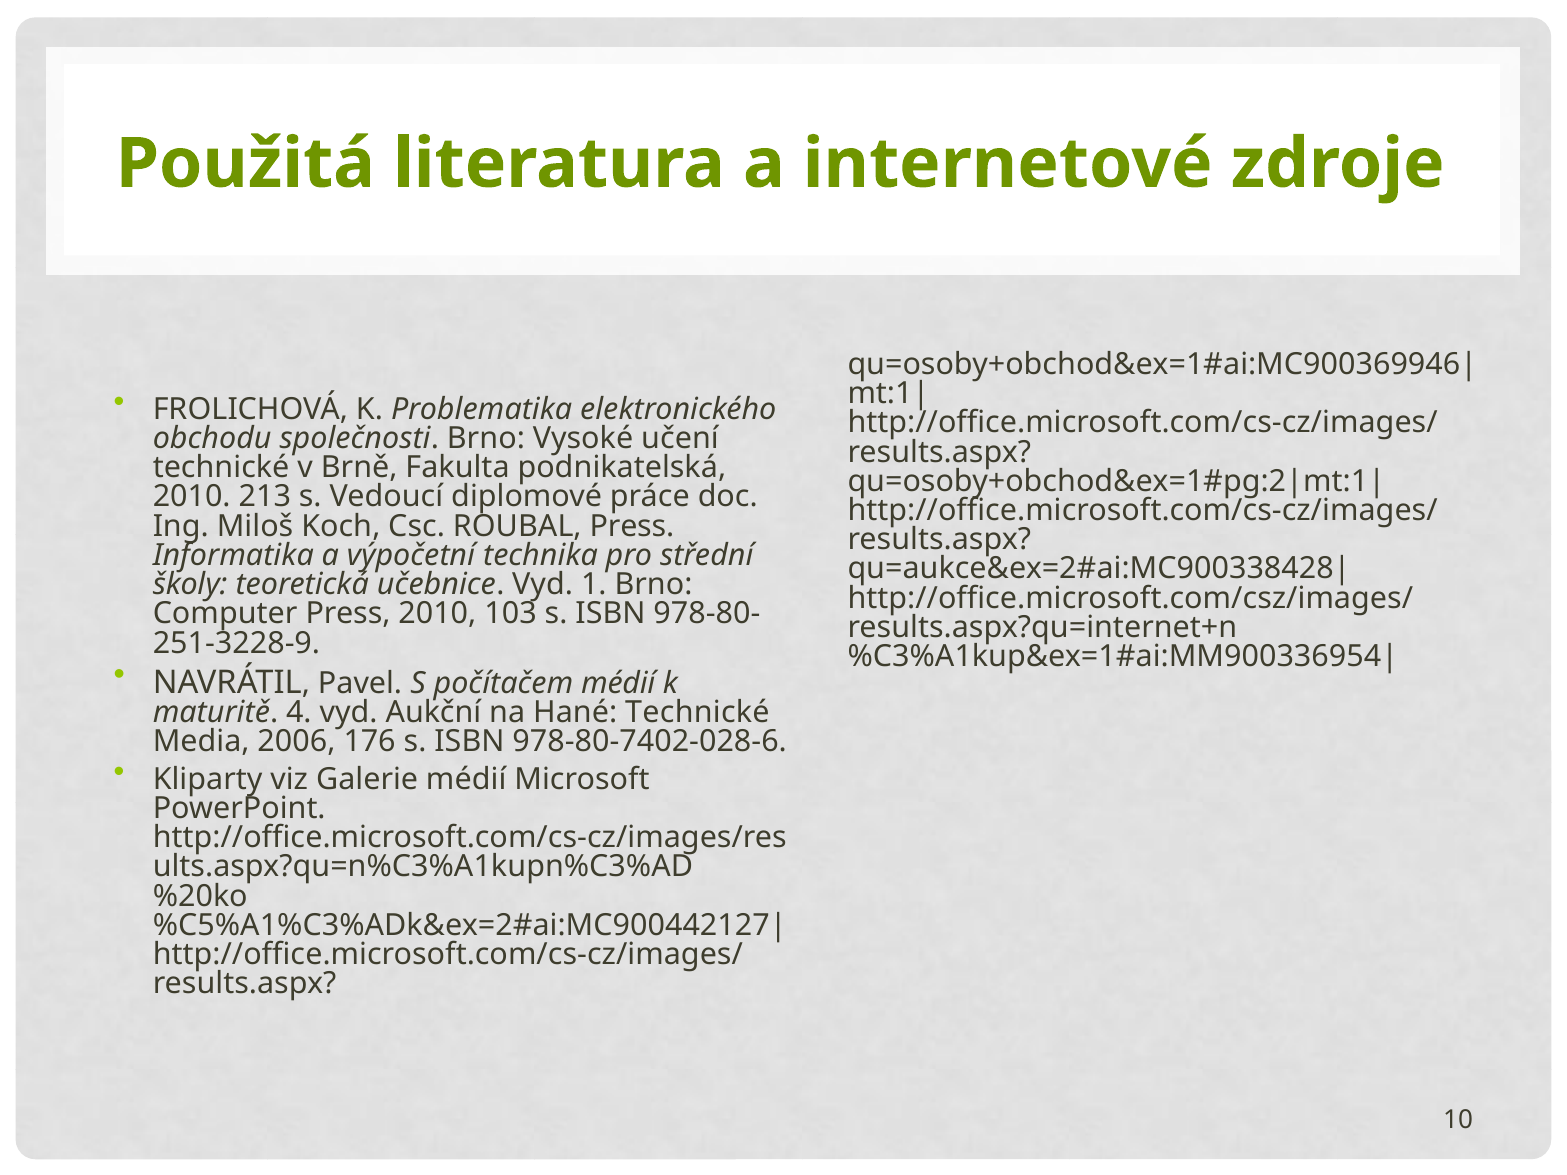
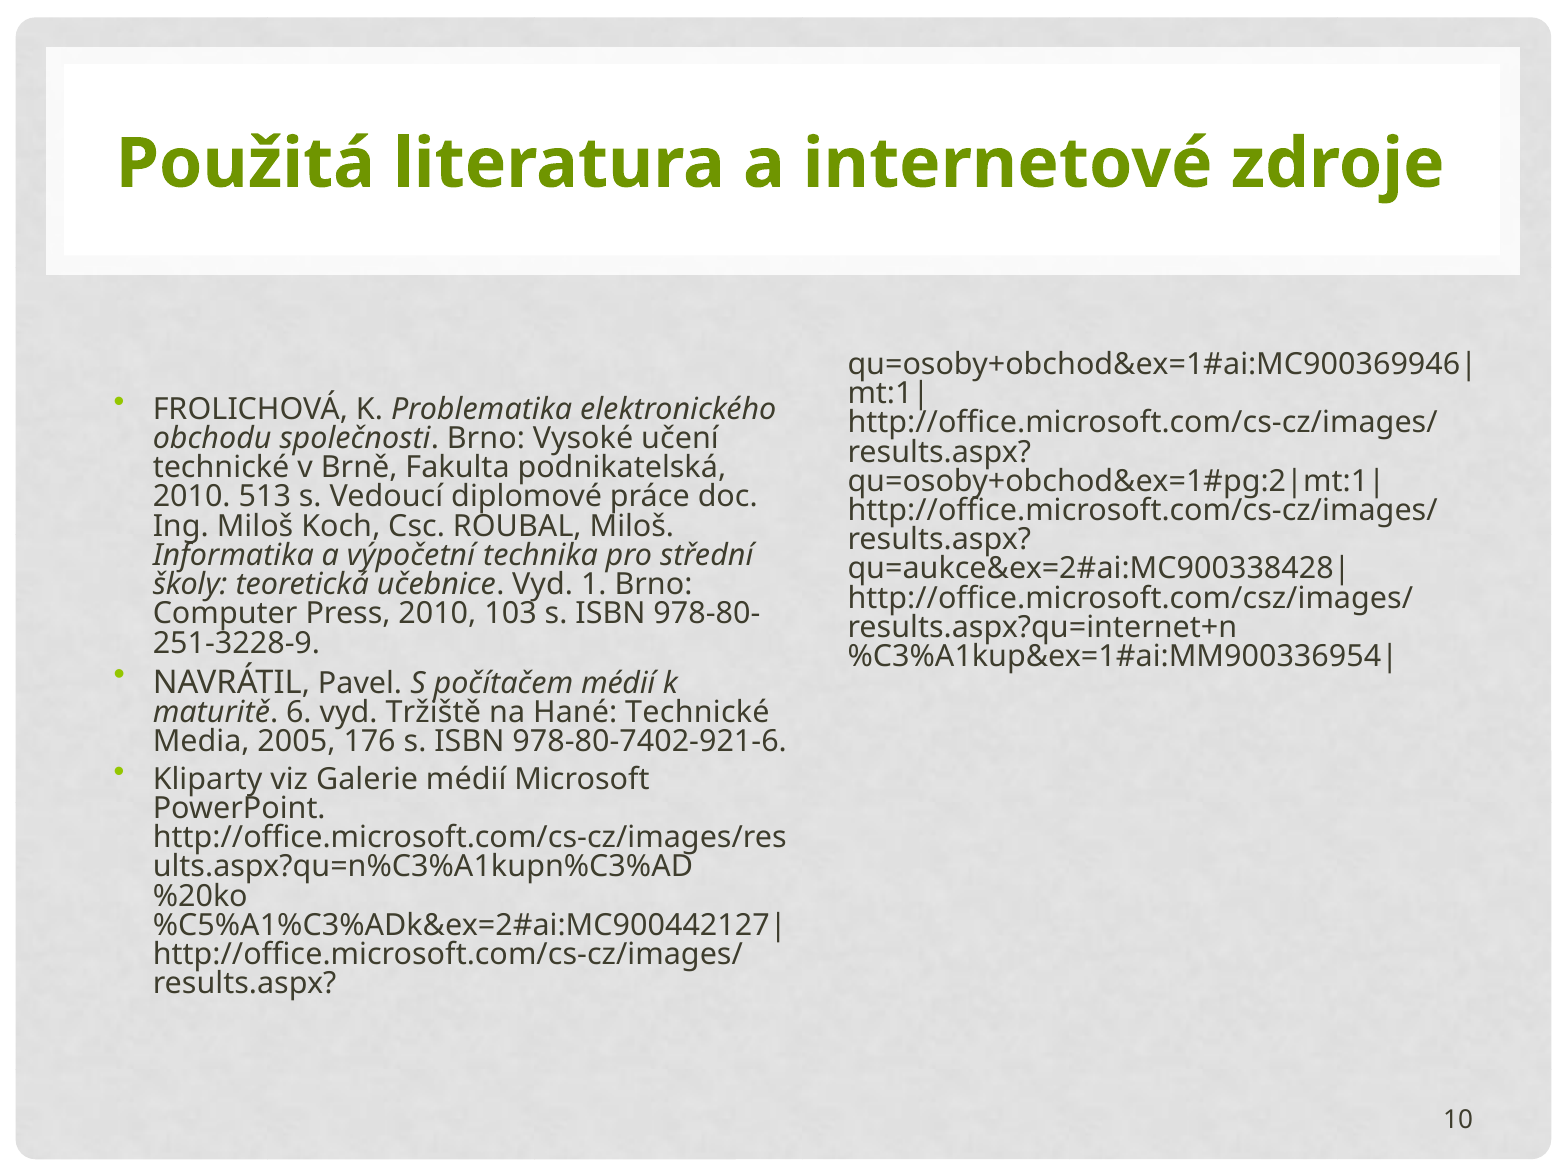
213: 213 -> 513 (265, 497)
ROUBAL Press: Press -> Miloš (632, 526)
4: 4 -> 6 (299, 712)
Aukční: Aukční -> Tržiště (433, 712)
2006: 2006 -> 2005 (296, 742)
978-80-7402-028-6: 978-80-7402-028-6 -> 978-80-7402-921-6 (650, 742)
